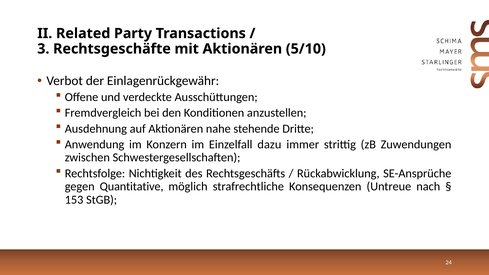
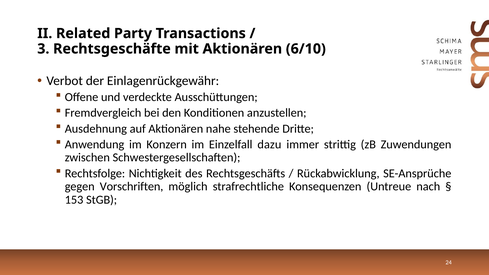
5/10: 5/10 -> 6/10 (306, 49)
Quantitative: Quantitative -> Vorschriften (132, 187)
